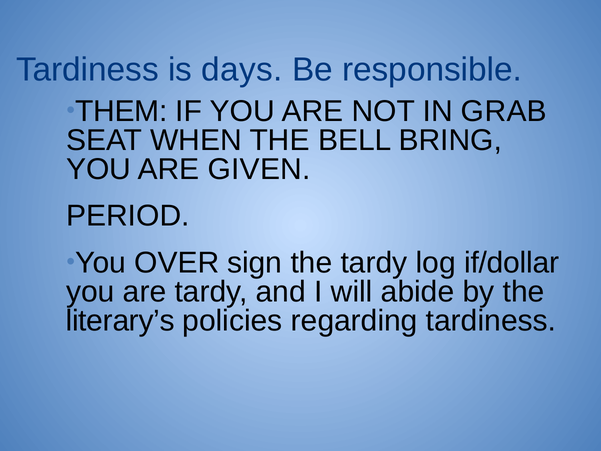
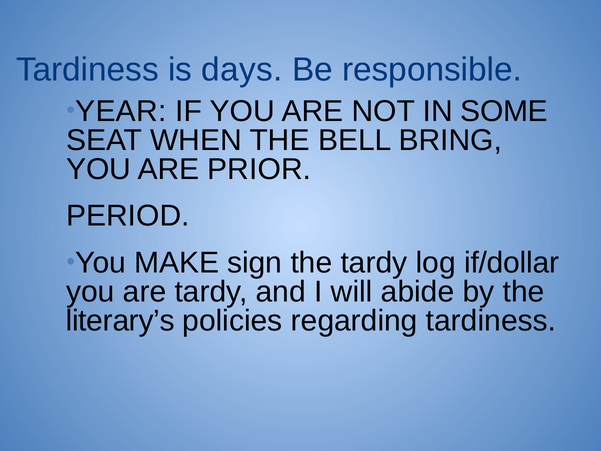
THEM: THEM -> YEAR (121, 111)
GRAB: GRAB -> SOME (504, 111)
GIVEN: GIVEN -> PRIOR (259, 169)
OVER: OVER -> MAKE (177, 263)
